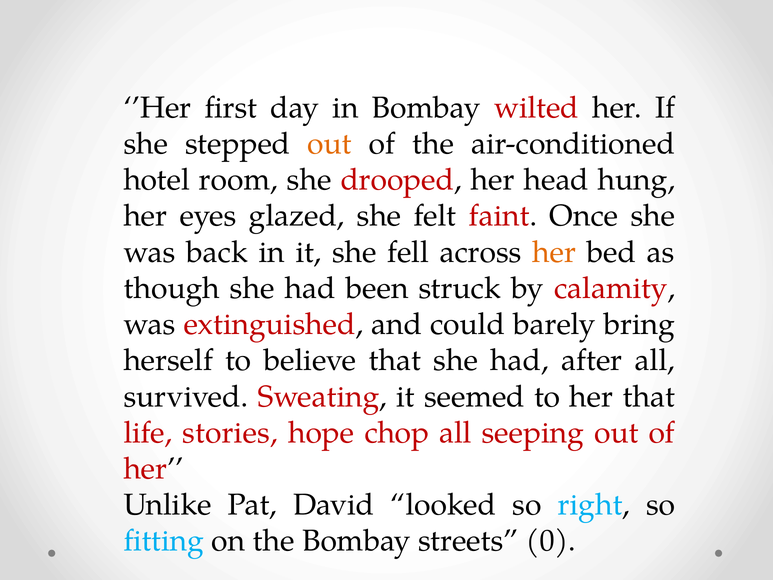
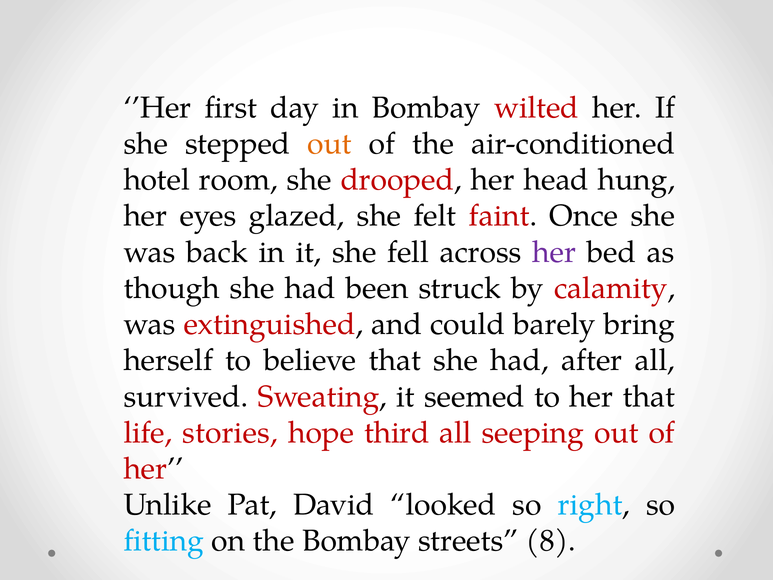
her colour: orange -> purple (554, 252)
chop: chop -> third (397, 433)
0: 0 -> 8 (551, 541)
